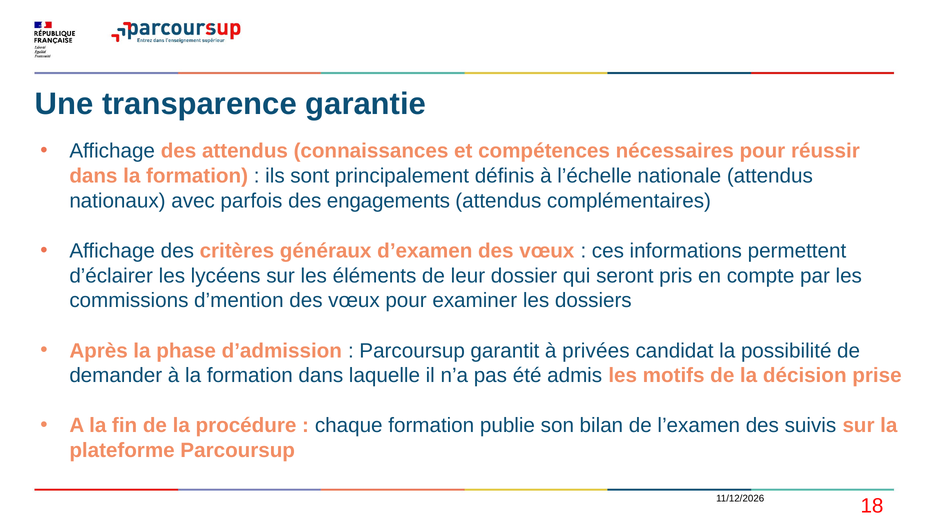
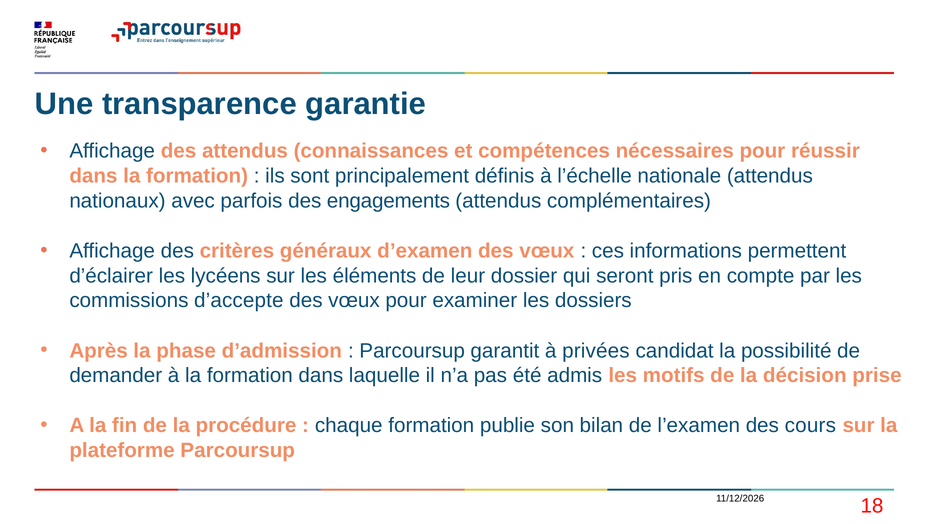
d’mention: d’mention -> d’accepte (239, 300)
suivis: suivis -> cours (810, 425)
